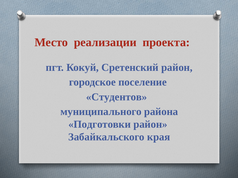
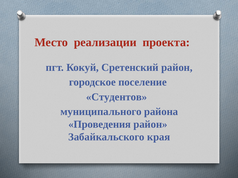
Подготовки: Подготовки -> Проведения (100, 125)
